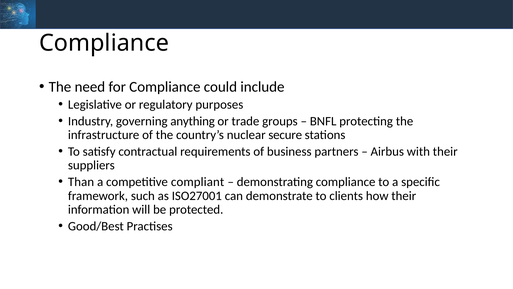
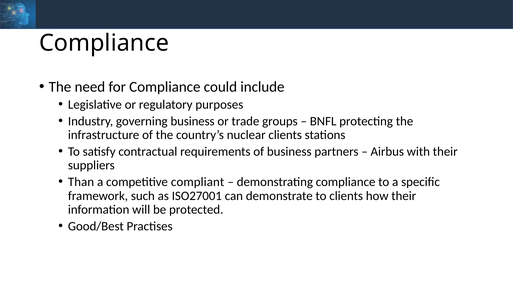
governing anything: anything -> business (193, 121)
nuclear secure: secure -> clients (285, 135)
